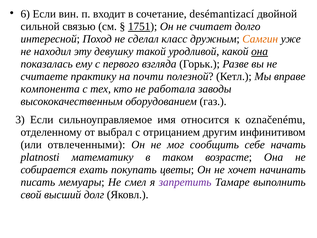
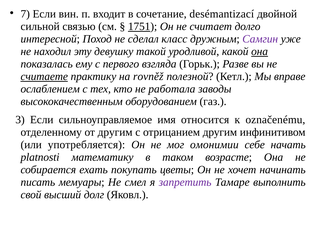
6: 6 -> 7 (25, 14)
Самгин colour: orange -> purple (260, 39)
считаете underline: none -> present (44, 76)
почти: почти -> rovněž (148, 76)
компонента: компонента -> ослаблением (50, 89)
от выбрал: выбрал -> другим (115, 132)
отвлеченными: отвлеченными -> употребляется (86, 145)
сообщить: сообщить -> омонимии (214, 145)
